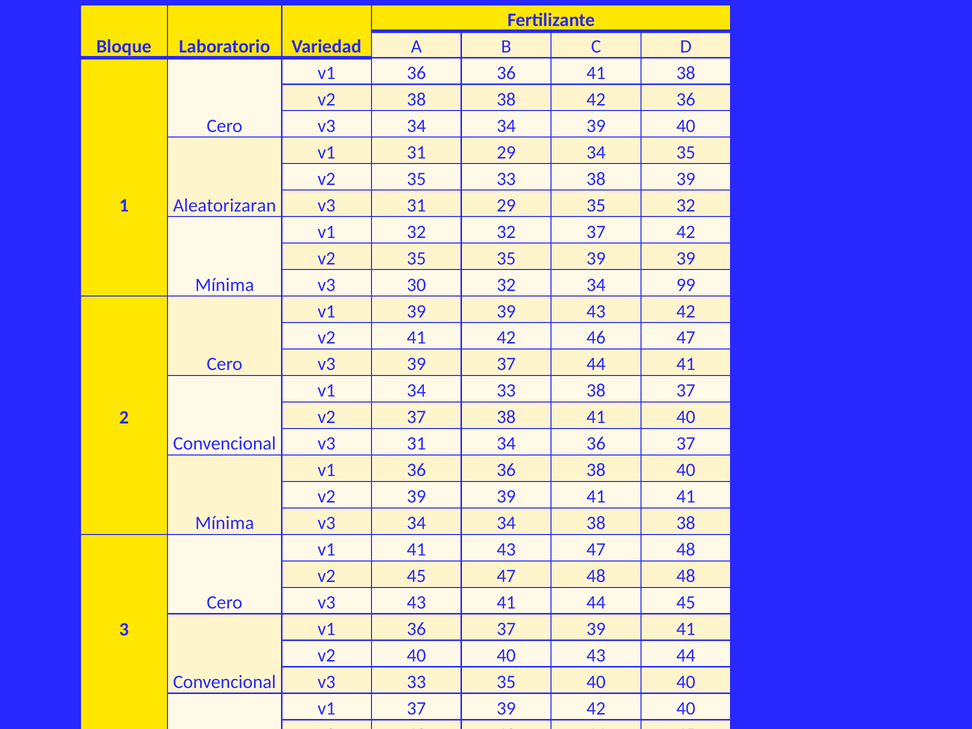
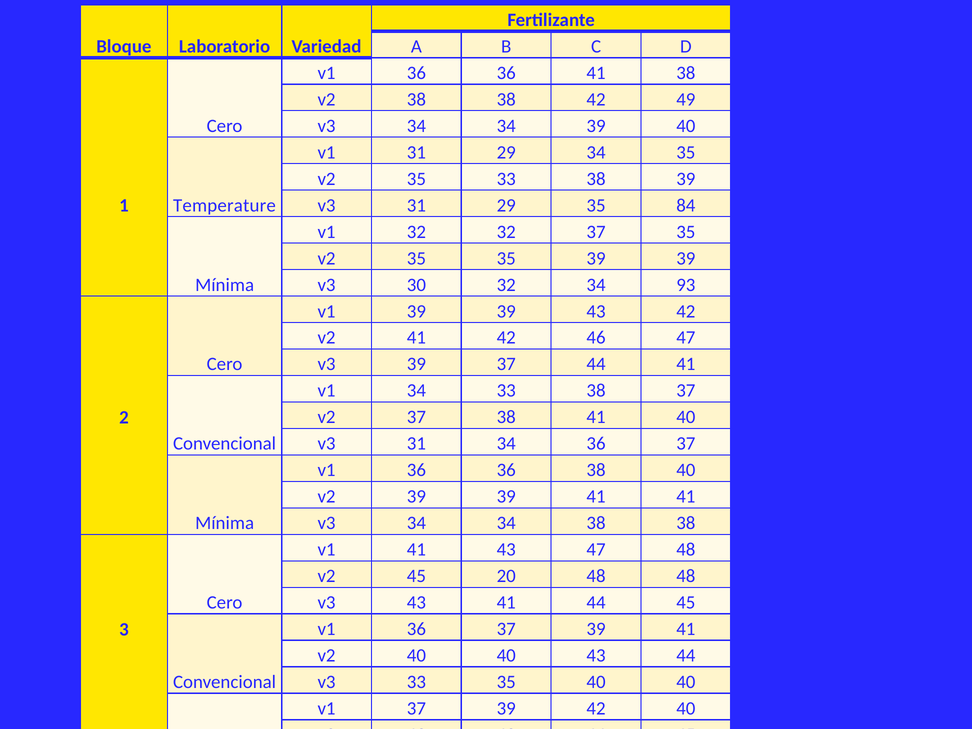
42 36: 36 -> 49 (686, 99)
Aleatorizaran: Aleatorizaran -> Temperature (224, 205)
35 32: 32 -> 84 (686, 205)
37 42: 42 -> 35 (686, 232)
99: 99 -> 93 (686, 285)
45 47: 47 -> 20 (506, 576)
